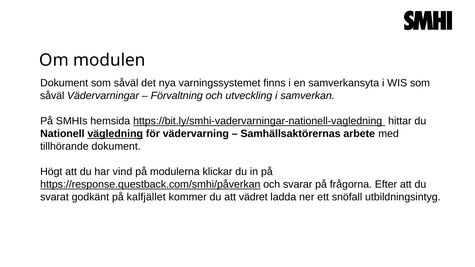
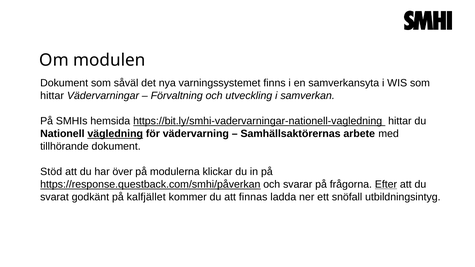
såväl: såväl -> hittar (52, 96)
Högt: Högt -> Stöd (51, 172)
vind: vind -> över (123, 172)
Efter underline: none -> present (386, 184)
vädret: vädret -> finnas (253, 197)
